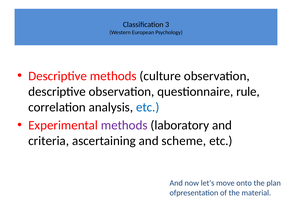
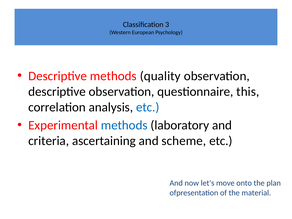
culture: culture -> quality (160, 76)
rule: rule -> this (248, 92)
methods colour: purple -> blue (124, 125)
